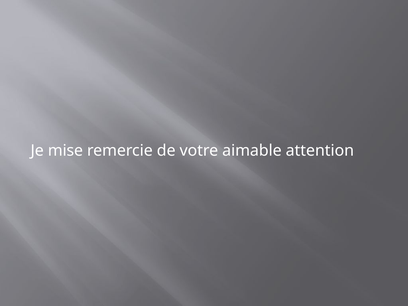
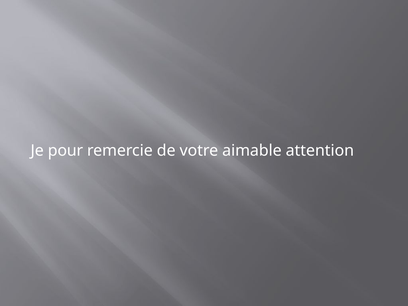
mise: mise -> pour (65, 151)
